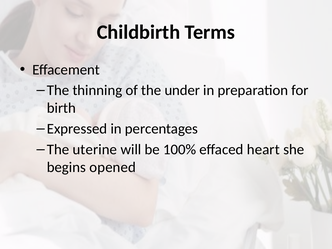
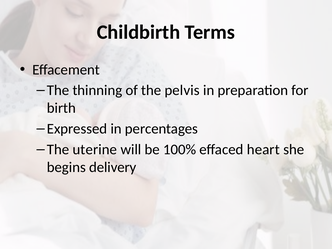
under: under -> pelvis (182, 90)
opened: opened -> delivery (113, 167)
